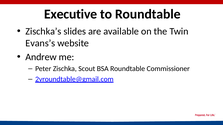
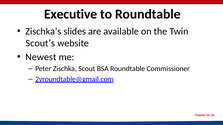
Evans’s: Evans’s -> Scout’s (40, 43)
Andrew: Andrew -> Newest (41, 57)
